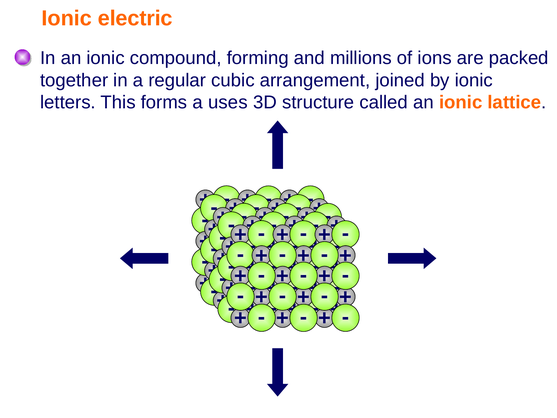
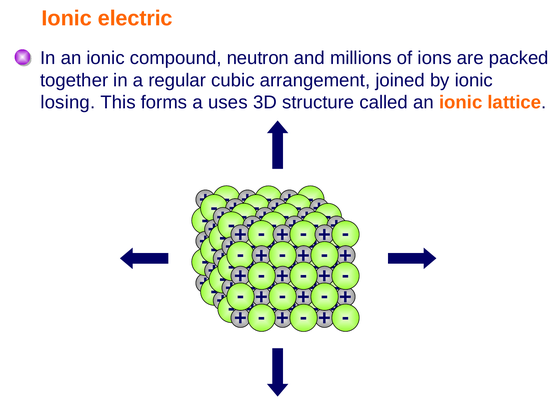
forming: forming -> neutron (258, 58)
letters: letters -> losing (68, 102)
